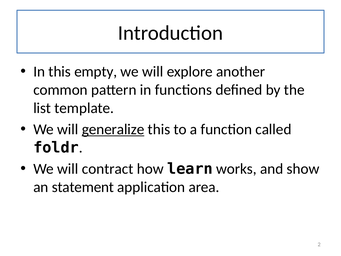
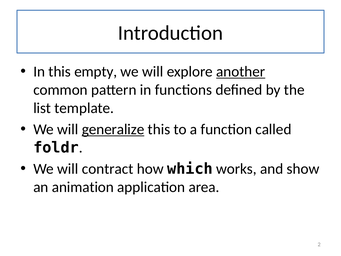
another underline: none -> present (241, 72)
learn: learn -> which (190, 169)
statement: statement -> animation (83, 187)
